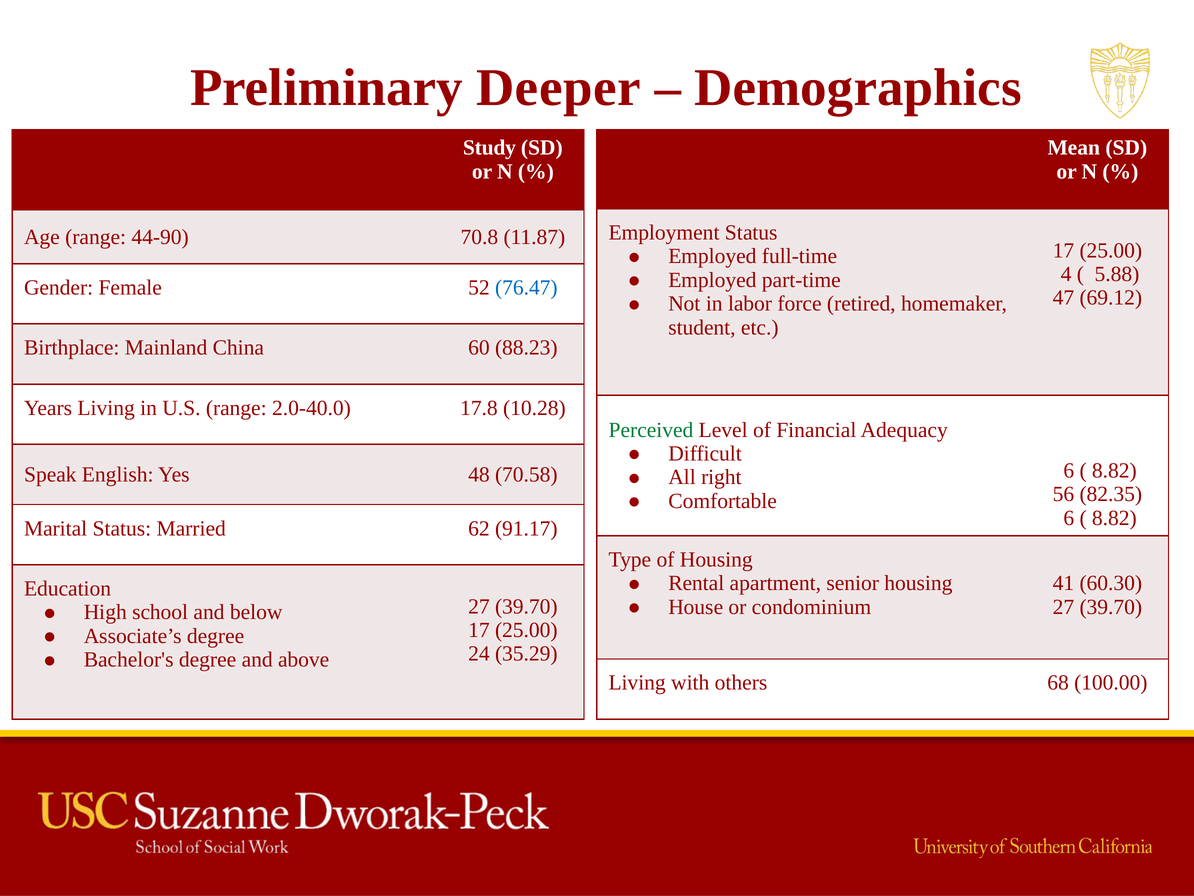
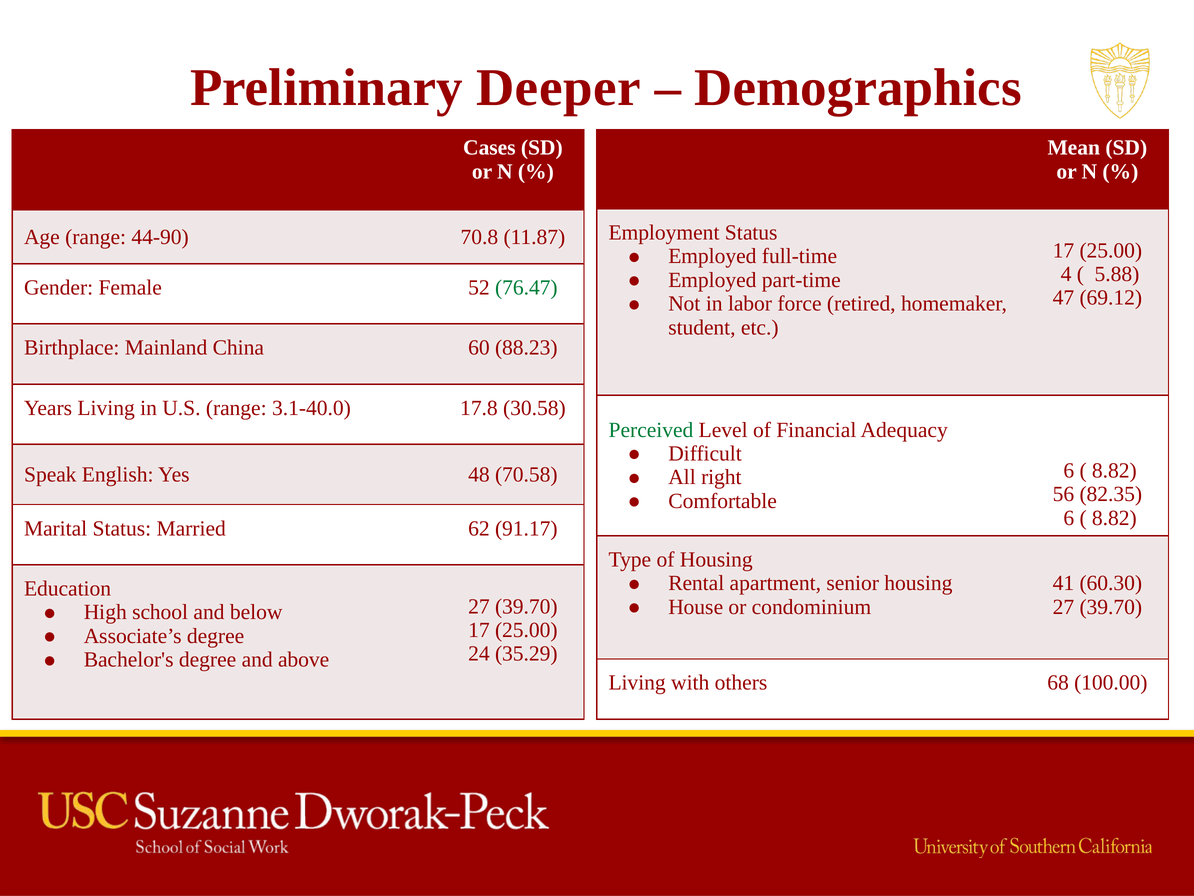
Study: Study -> Cases (489, 148)
76.47 colour: blue -> green (526, 287)
2.0-40.0: 2.0-40.0 -> 3.1-40.0 (311, 408)
10.28: 10.28 -> 30.58 (534, 408)
